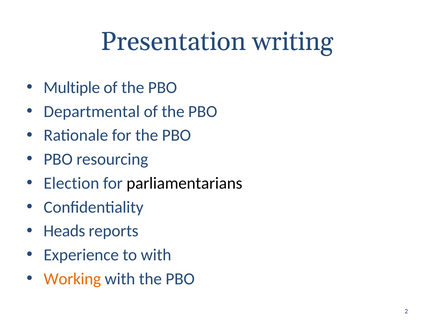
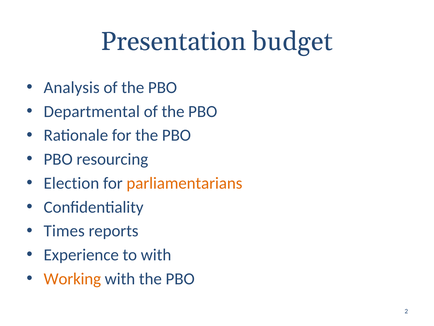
writing: writing -> budget (293, 42)
Multiple: Multiple -> Analysis (72, 87)
parliamentarians colour: black -> orange (184, 183)
Heads: Heads -> Times (64, 231)
